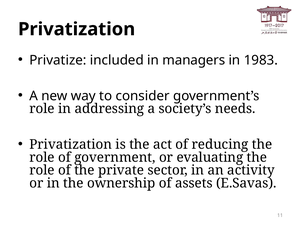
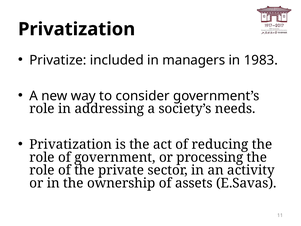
evaluating: evaluating -> processing (210, 157)
